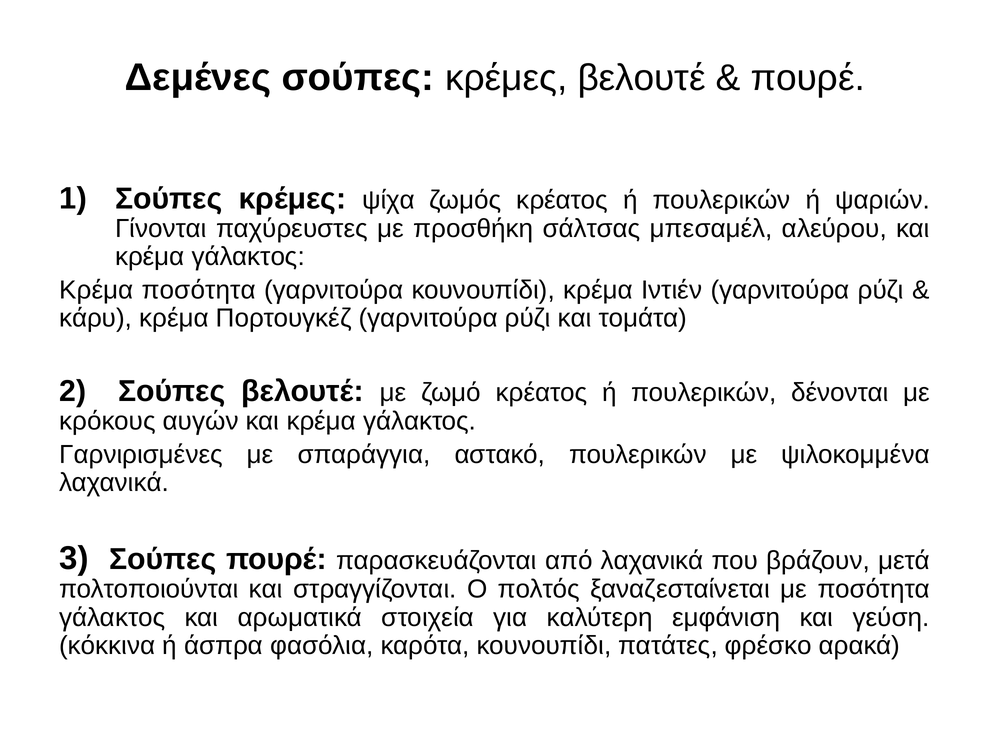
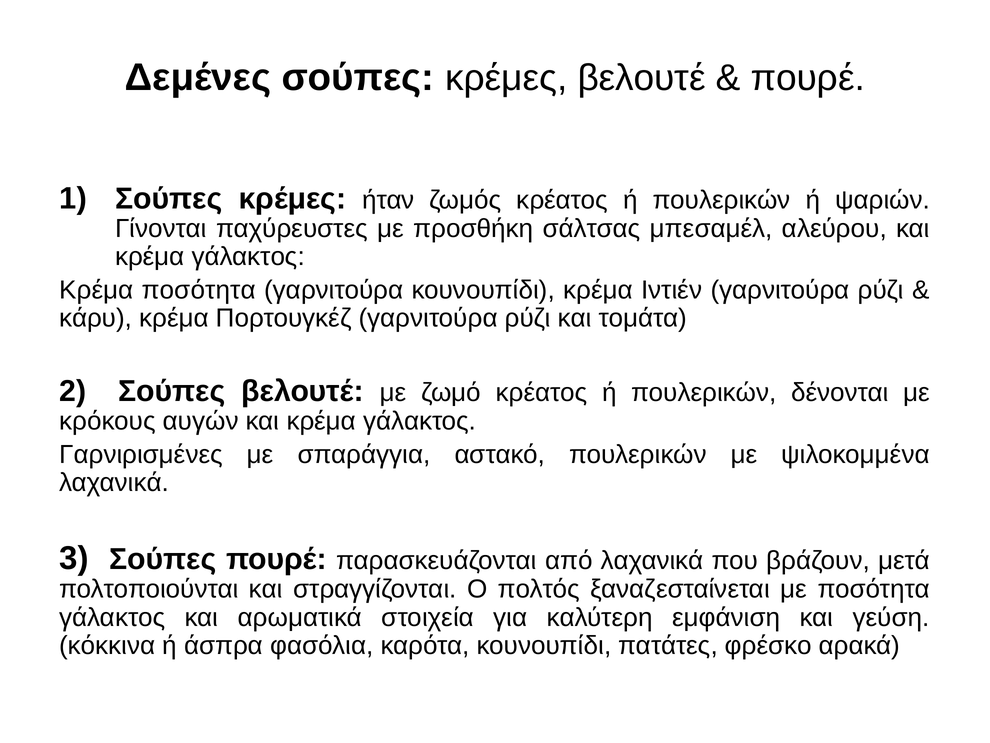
ψίχα: ψίχα -> ήταν (388, 200)
